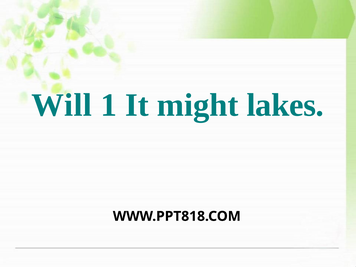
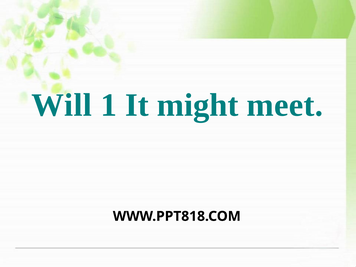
lakes: lakes -> meet (285, 105)
